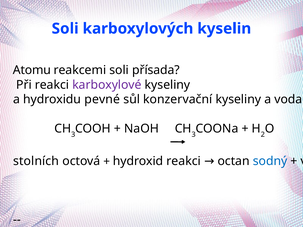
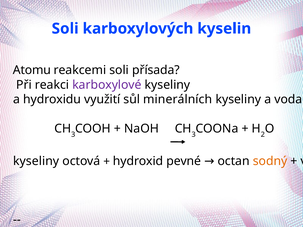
pevné: pevné -> využití (102, 100)
konzervační: konzervační -> minerálních (178, 100)
stolních: stolních -> kyseliny (36, 161)
hydroxid reakci: reakci -> pevné (184, 161)
sodný colour: blue -> orange (270, 161)
